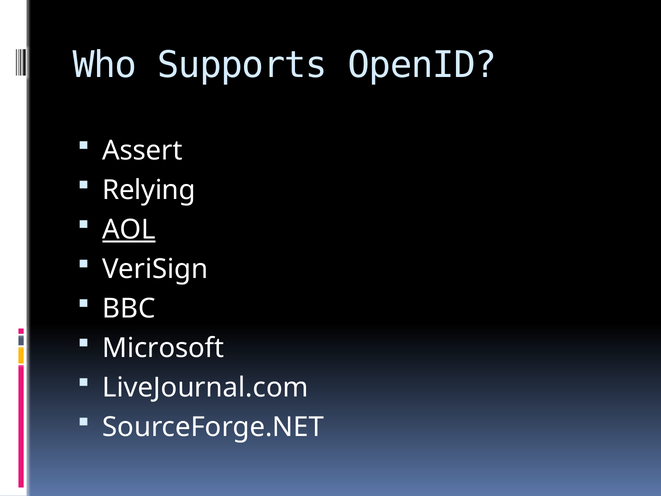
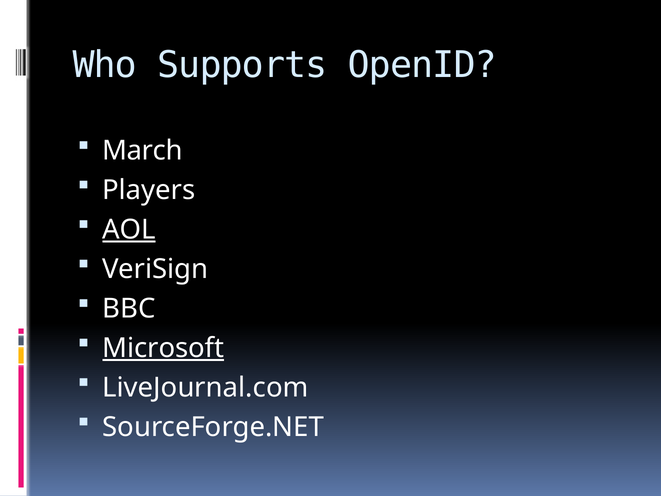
Assert: Assert -> March (142, 151)
Relying: Relying -> Players (149, 190)
Microsoft underline: none -> present (163, 348)
